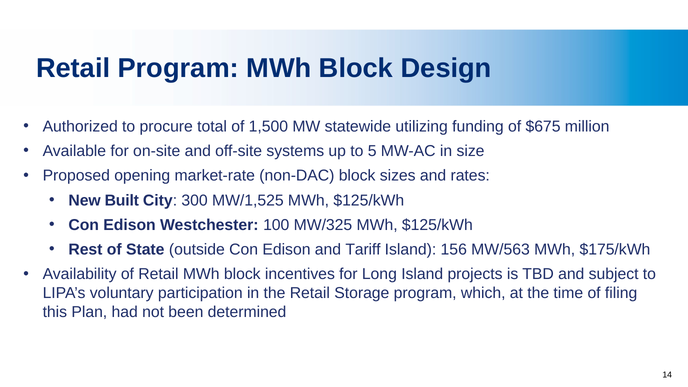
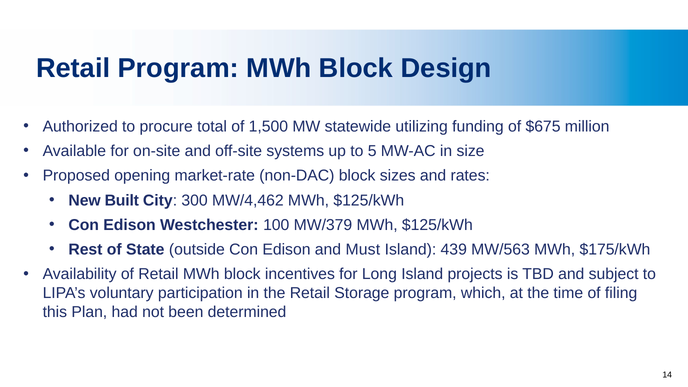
MW/1,525: MW/1,525 -> MW/4,462 (248, 200)
MW/325: MW/325 -> MW/379 (323, 225)
Tariff: Tariff -> Must (363, 250)
156: 156 -> 439 (454, 250)
